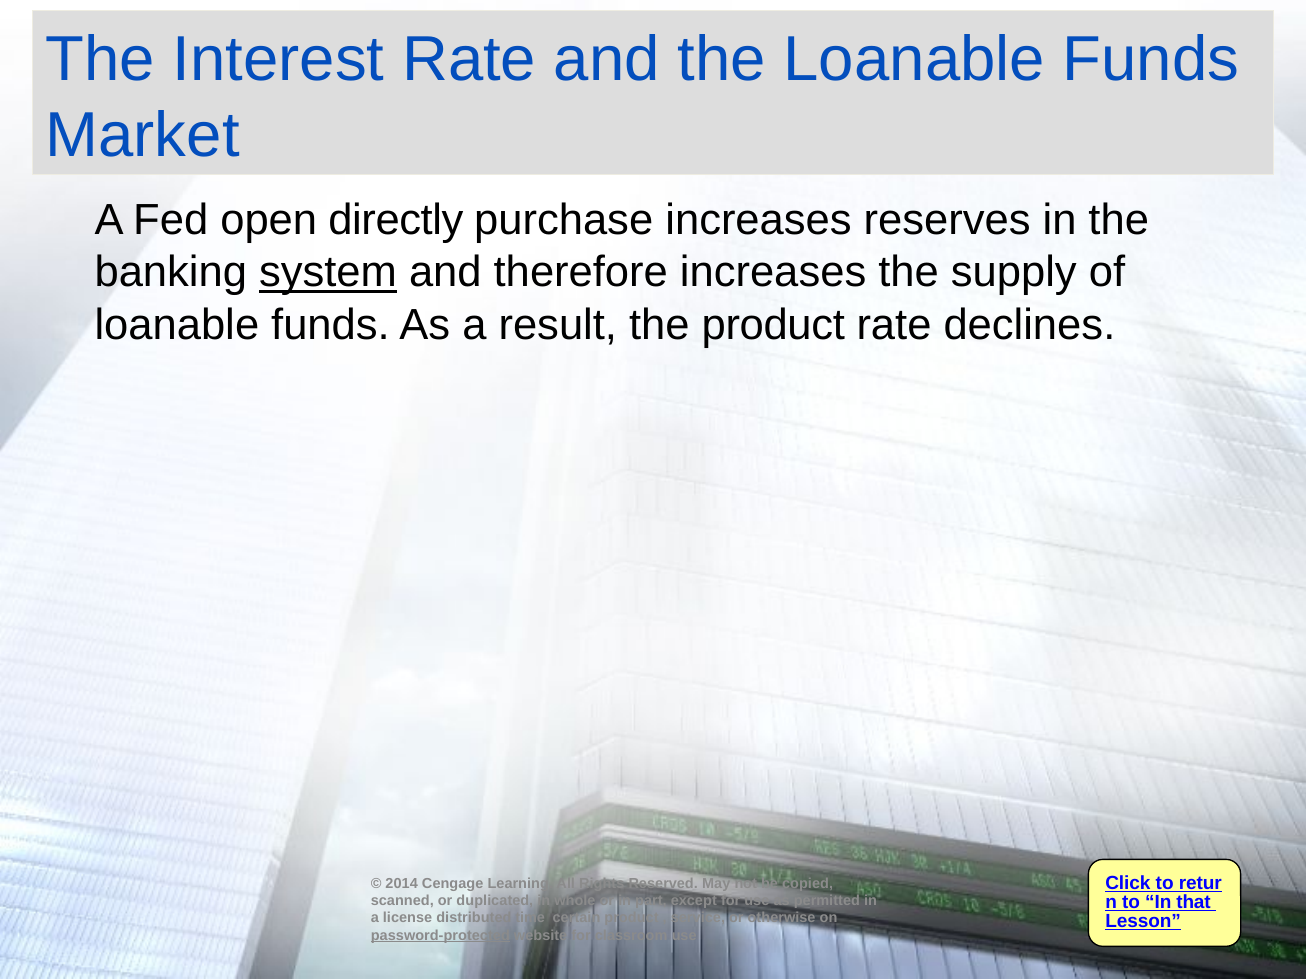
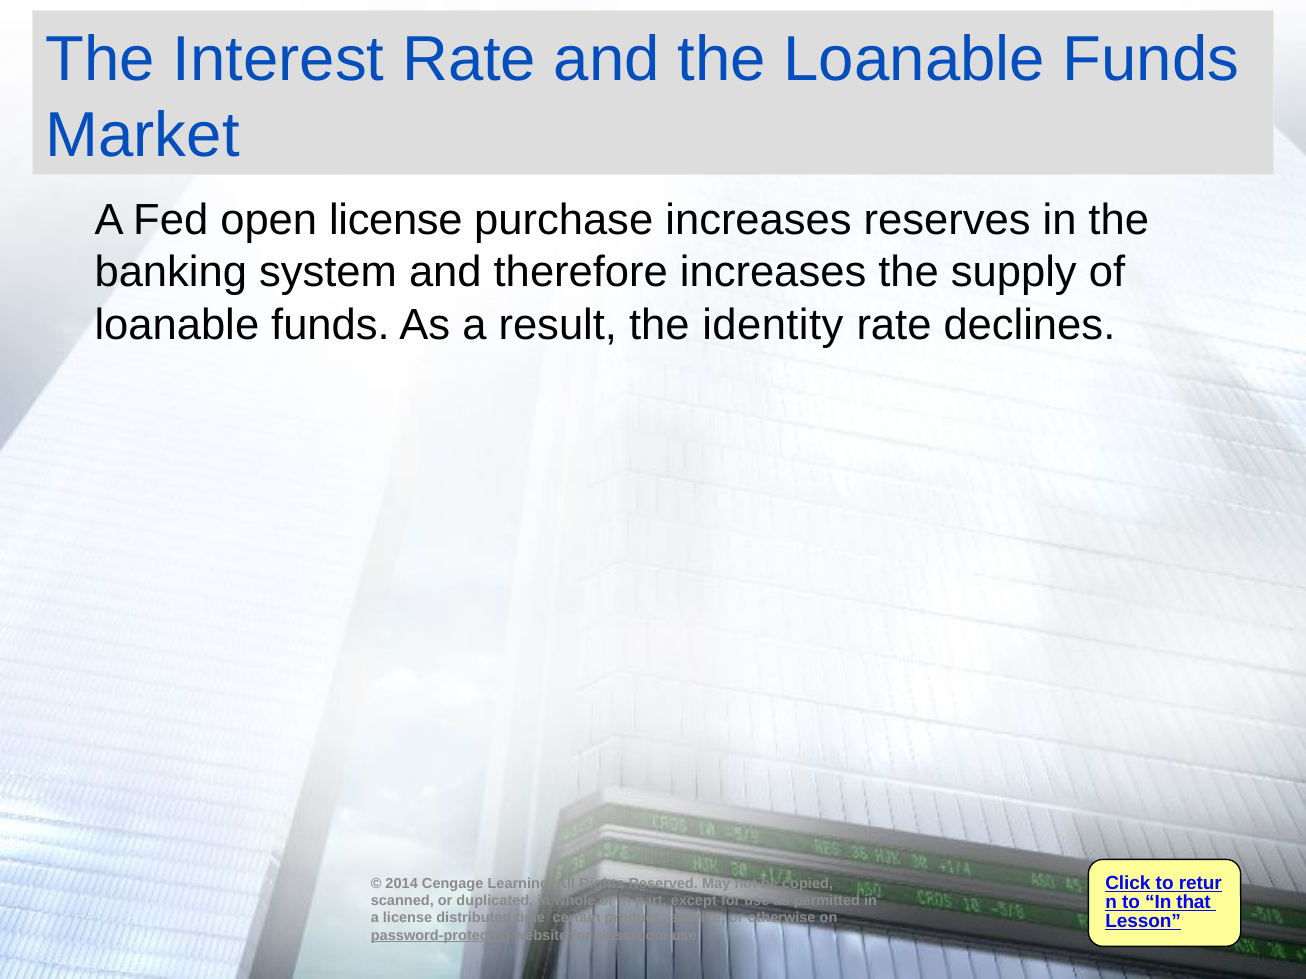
open directly: directly -> license (396, 221)
system underline: present -> none (328, 273)
the product: product -> identity (773, 325)
